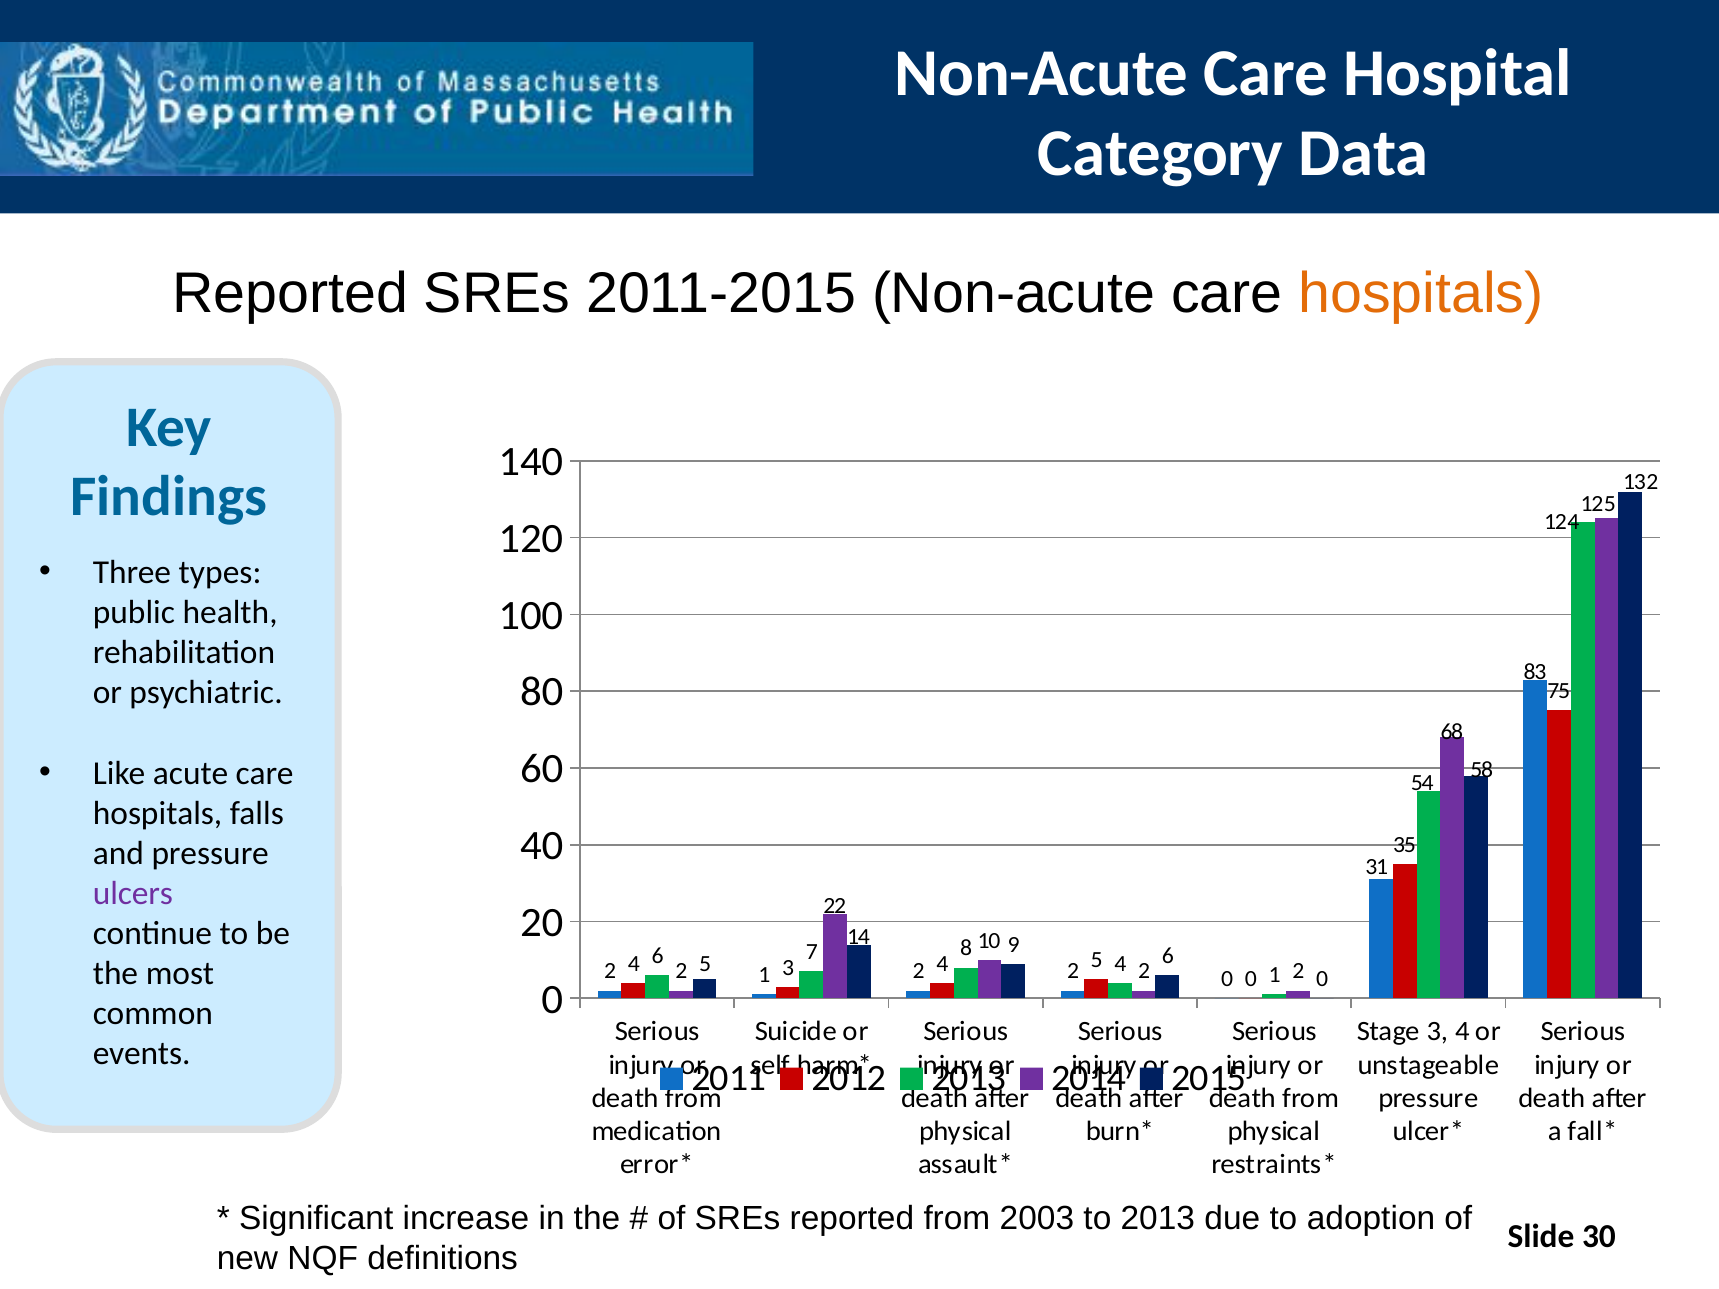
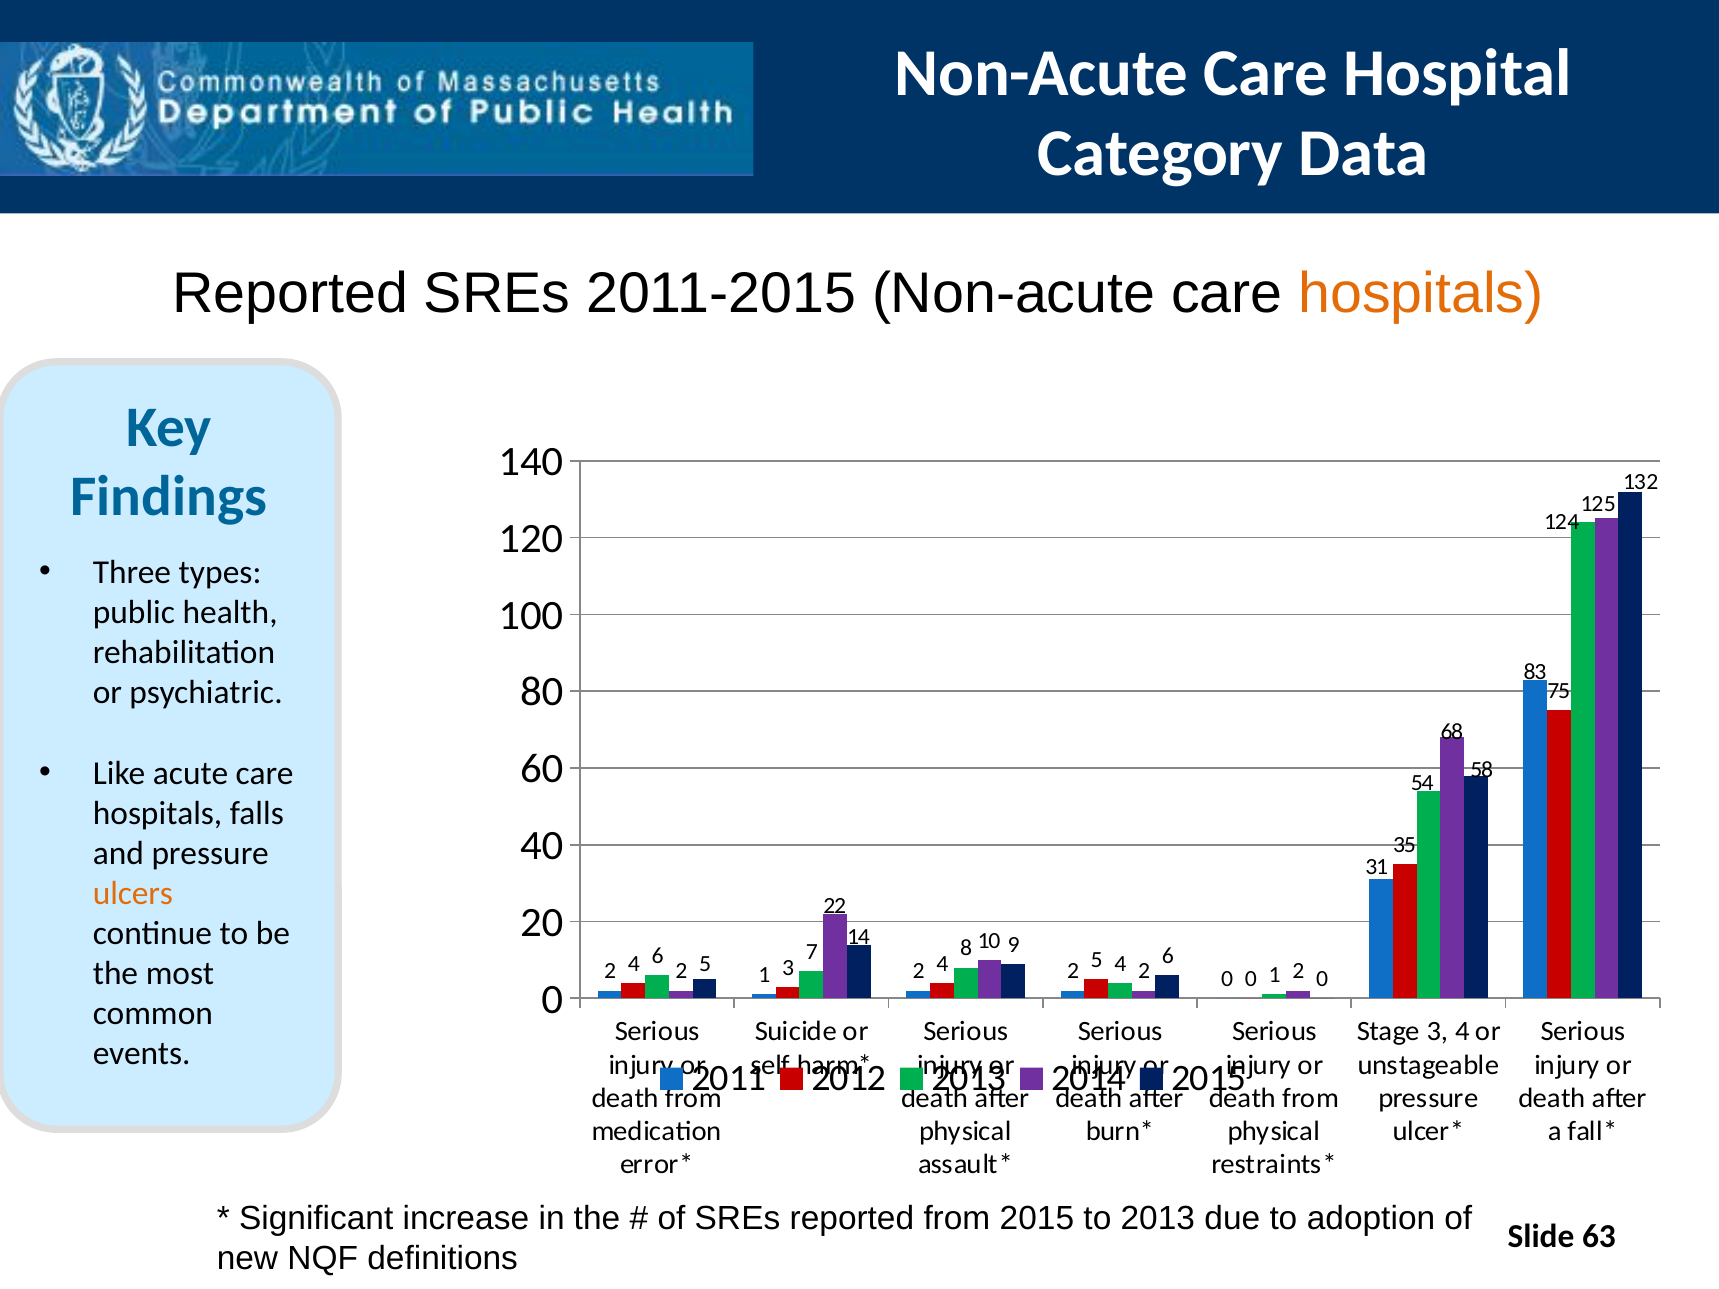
ulcers colour: purple -> orange (133, 894)
from 2003: 2003 -> 2015 (1037, 1218)
30: 30 -> 63 (1599, 1237)
